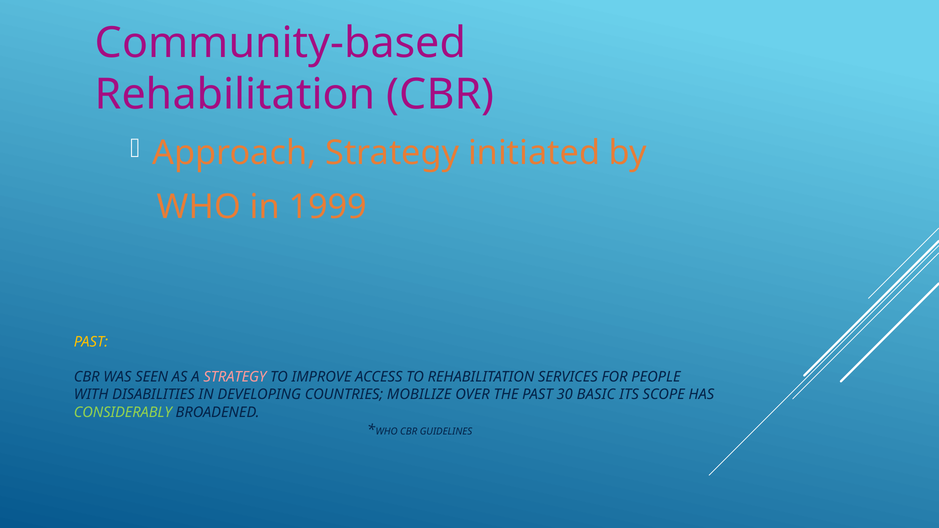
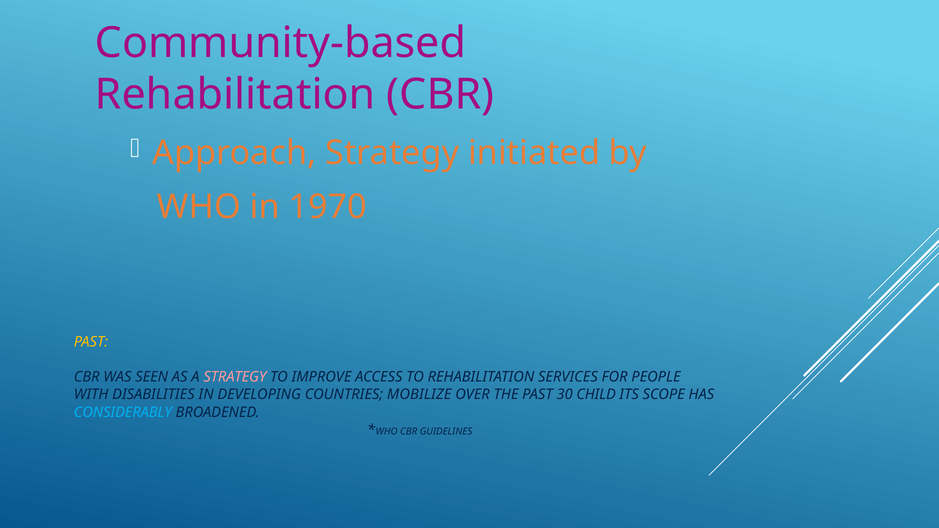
1999: 1999 -> 1970 (328, 207)
BASIC: BASIC -> CHILD (596, 395)
CONSIDERABLY colour: light green -> light blue (123, 412)
